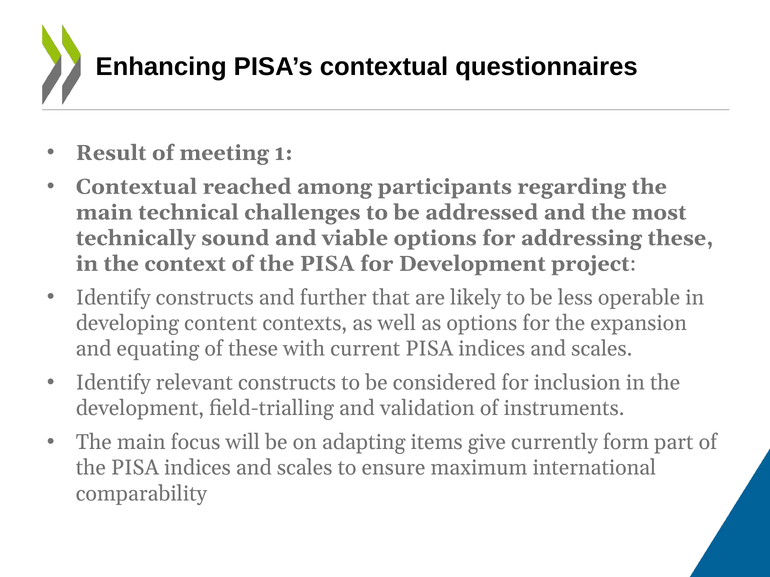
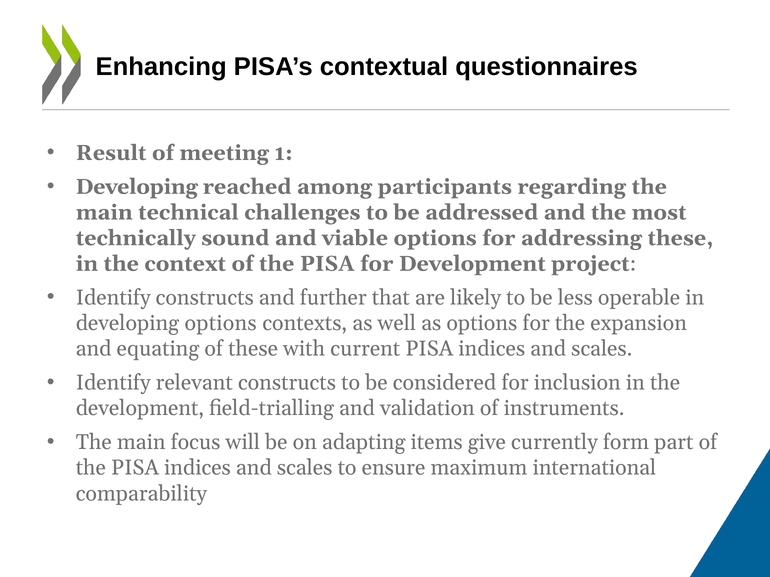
Contextual: Contextual -> Developing (137, 187)
developing content: content -> options (221, 324)
